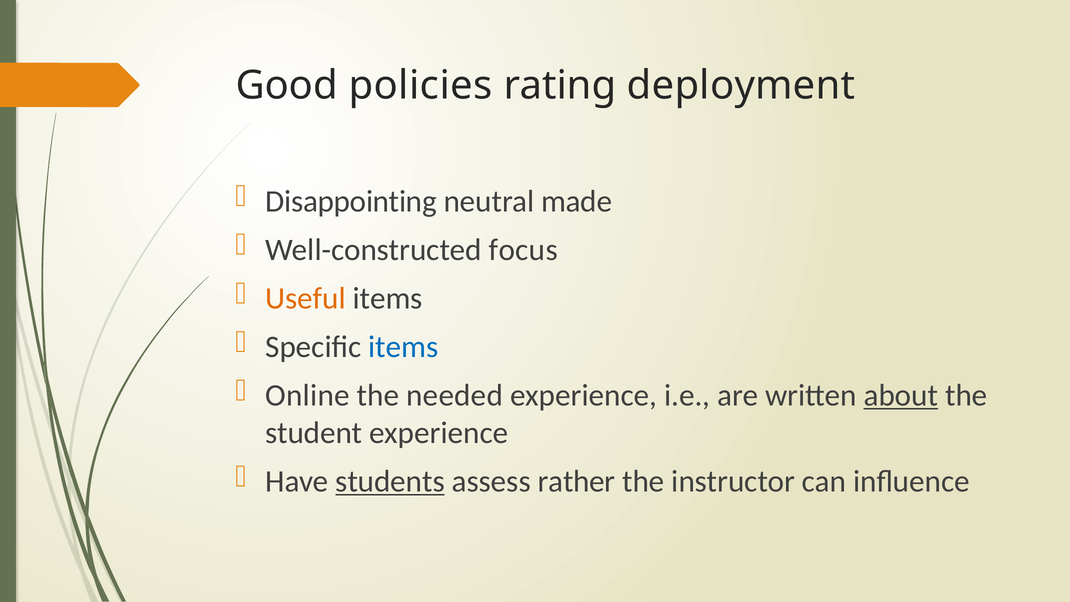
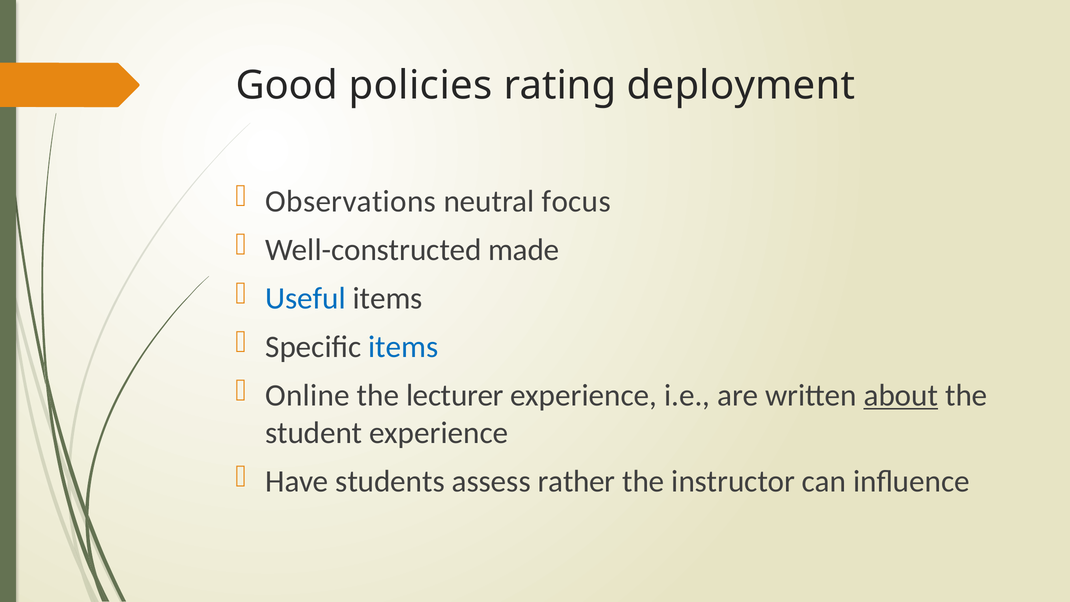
Disappointing: Disappointing -> Observations (351, 201)
made: made -> focus (576, 201)
focus: focus -> made (524, 250)
Useful colour: orange -> blue (306, 298)
needed: needed -> lecturer (455, 395)
students underline: present -> none (390, 481)
